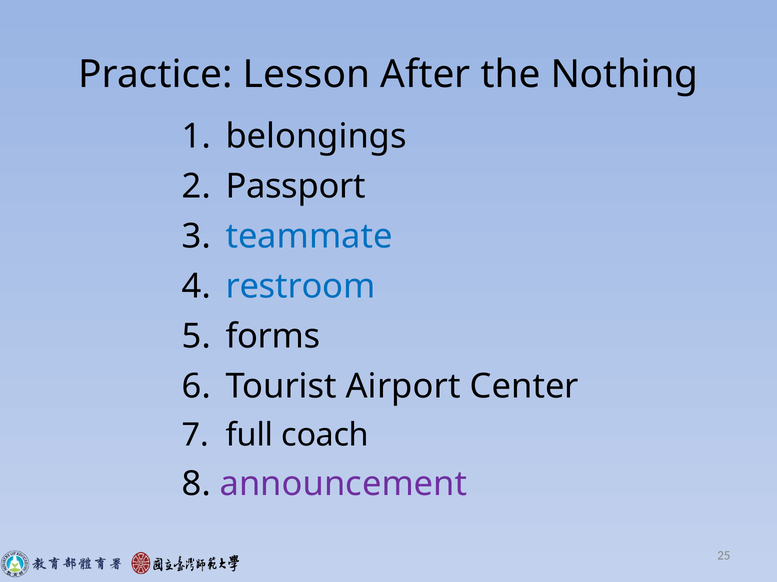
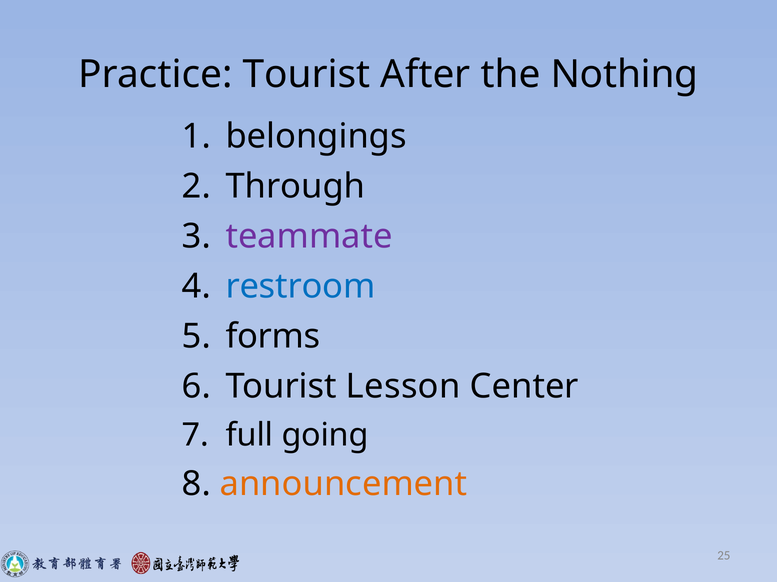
Practice Lesson: Lesson -> Tourist (307, 75)
Passport: Passport -> Through (295, 187)
teammate colour: blue -> purple (309, 237)
Airport: Airport -> Lesson (403, 387)
coach: coach -> going (325, 436)
announcement colour: purple -> orange (343, 485)
